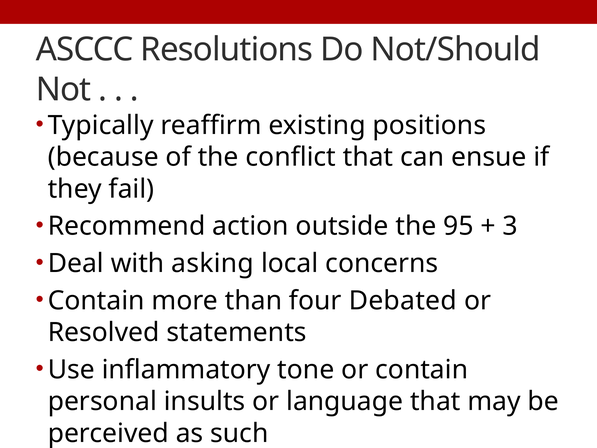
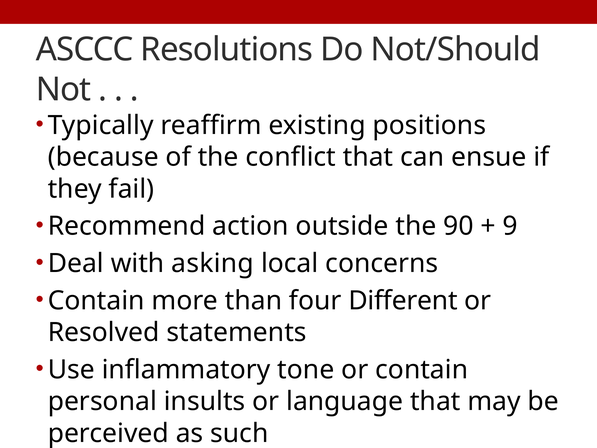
95: 95 -> 90 (458, 226)
3: 3 -> 9 (510, 226)
Debated: Debated -> Different (403, 300)
